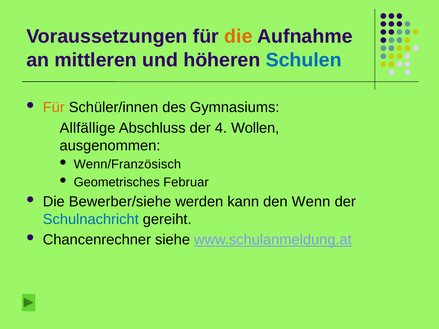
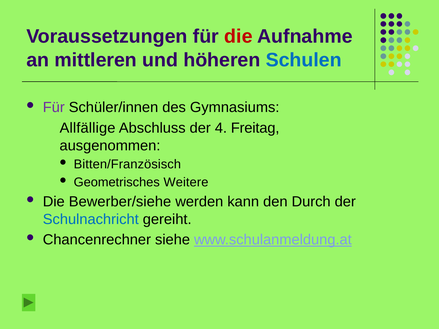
die colour: orange -> red (238, 37)
Für colour: orange -> purple (54, 108)
Wollen: Wollen -> Freitag (255, 128)
Wenn/Französisch: Wenn/Französisch -> Bitten/Französisch (127, 165)
Februar: Februar -> Weitere (186, 182)
Wenn: Wenn -> Durch (311, 202)
